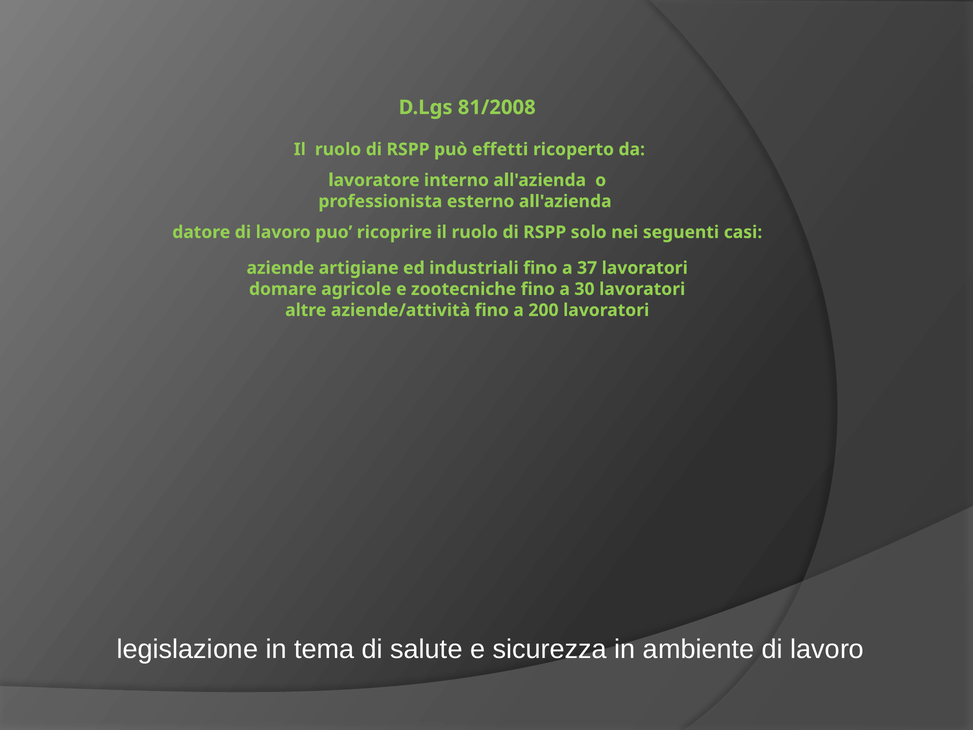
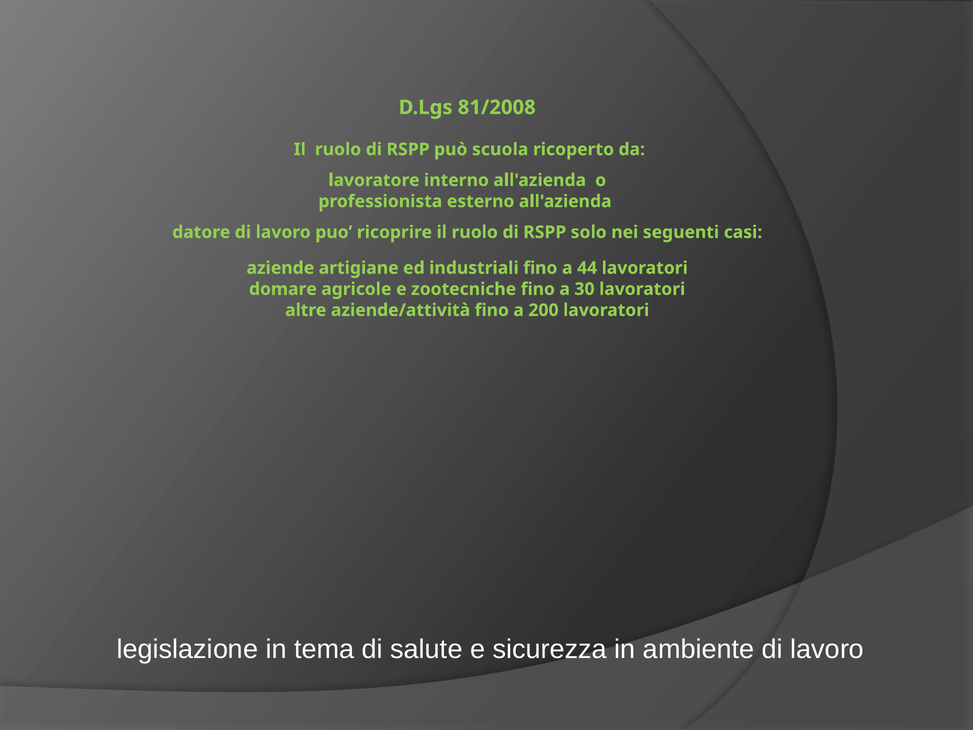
effetti: effetti -> scuola (500, 149)
37: 37 -> 44 (587, 268)
